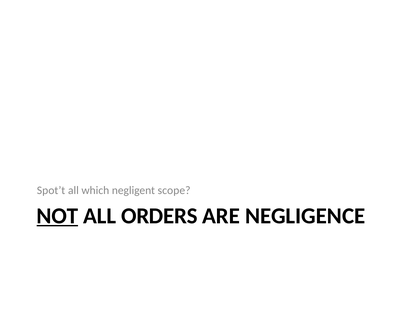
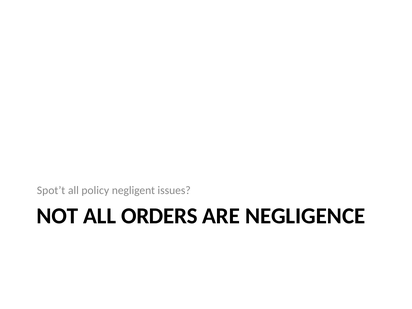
which: which -> policy (95, 190)
scope: scope -> issues (174, 190)
NOT underline: present -> none (57, 216)
